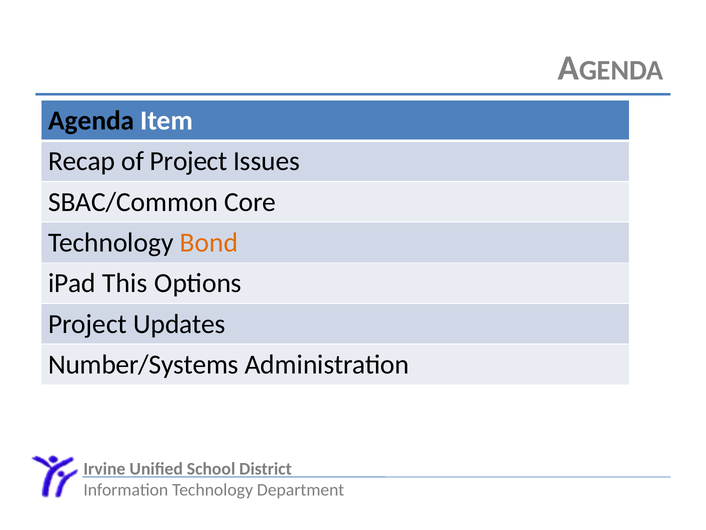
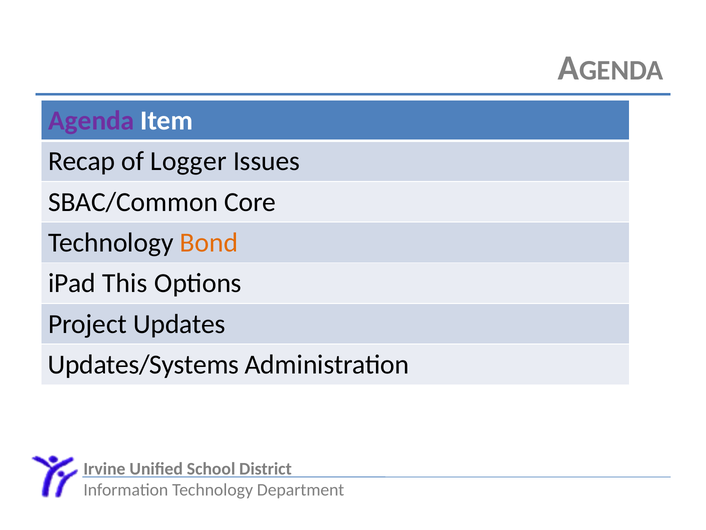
Agenda colour: black -> purple (91, 121)
of Project: Project -> Logger (188, 161)
Number/Systems: Number/Systems -> Updates/Systems (143, 364)
